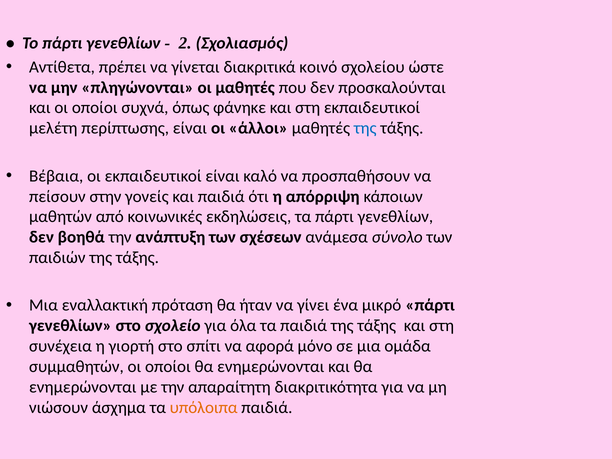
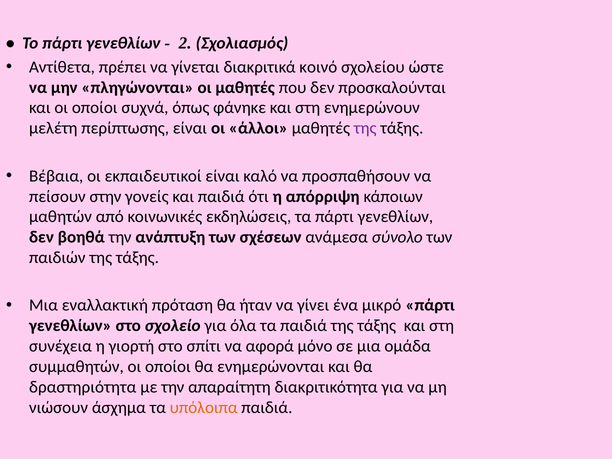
στη εκπαιδευτικοί: εκπαιδευτικοί -> ενημερώνουν (372, 108)
της colour: blue -> purple (365, 128)
ενημερώνονται: ενημερώνονται -> δραστηριότητα (83, 387)
